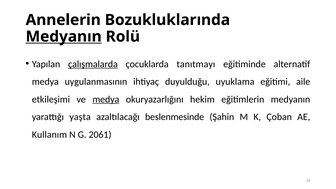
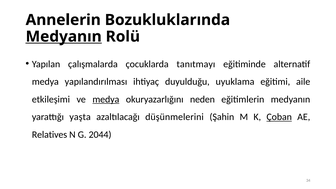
çalışmalarda underline: present -> none (93, 64)
uygulanmasının: uygulanmasının -> yapılandırılması (96, 82)
hekim: hekim -> neden (202, 99)
beslenmesinde: beslenmesinde -> düşünmelerini (175, 117)
Çoban underline: none -> present (279, 117)
Kullanım: Kullanım -> Relatives (50, 135)
2061: 2061 -> 2044 (100, 135)
